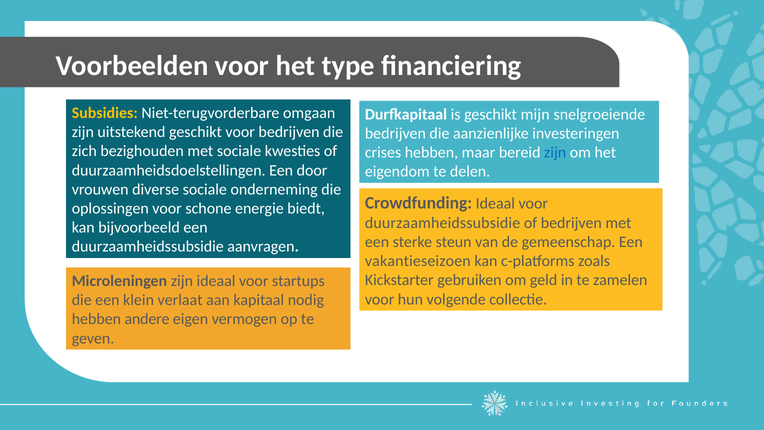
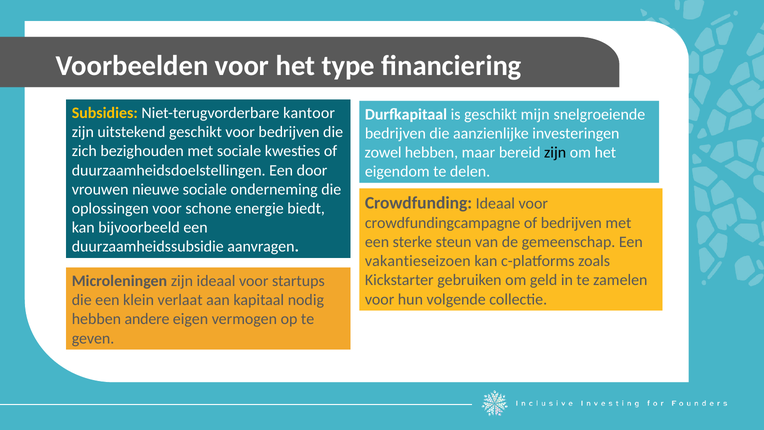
omgaan: omgaan -> kantoor (309, 113)
crises: crises -> zowel (383, 152)
zijn colour: blue -> black (555, 152)
diverse: diverse -> nieuwe (156, 189)
duurzaamheidssubsidie: duurzaamheidssubsidie -> crowdfundingcampagne (443, 223)
